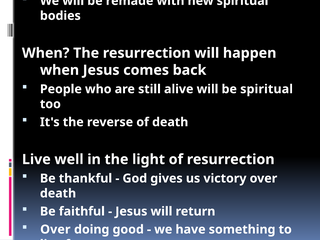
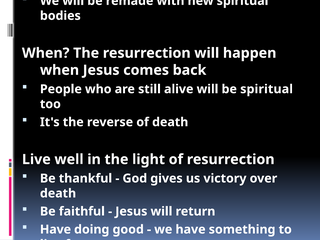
Over: Over -> Have (55, 229)
